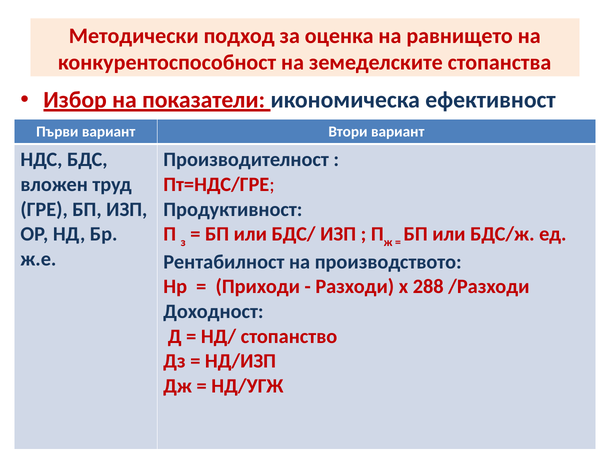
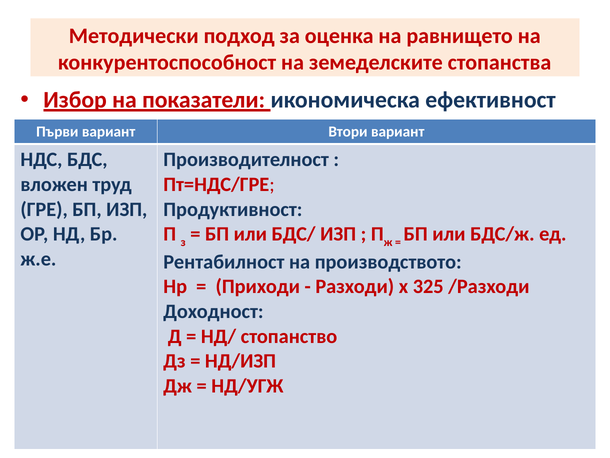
288: 288 -> 325 (428, 286)
